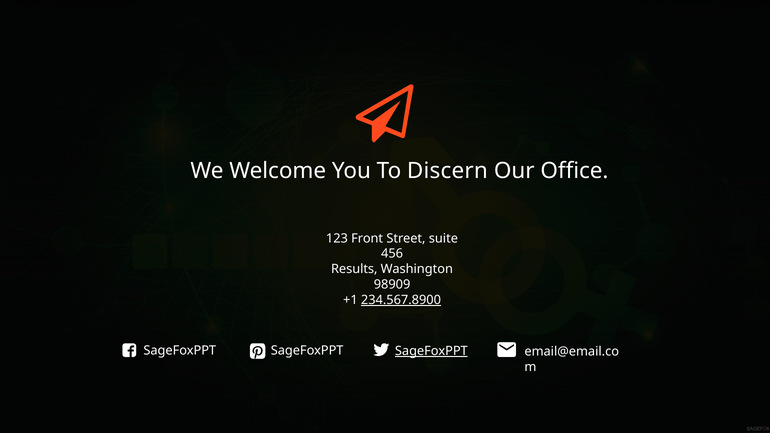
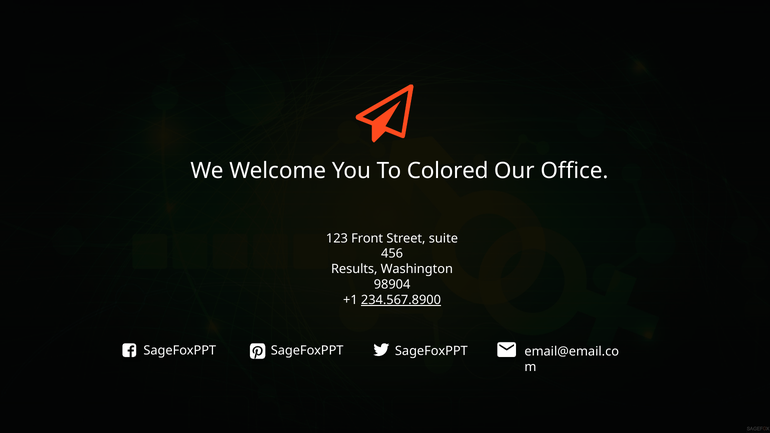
Discern: Discern -> Colored (448, 171)
98909: 98909 -> 98904 (392, 285)
SageFoxPPT underline: present -> none (431, 351)
